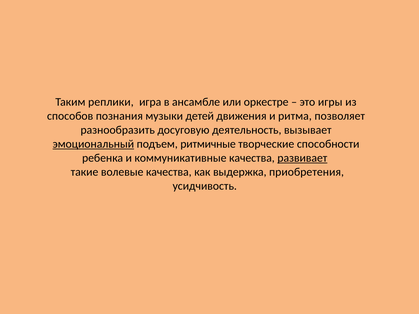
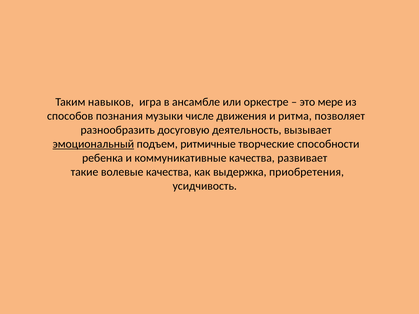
реплики: реплики -> навыков (111, 102)
игры: игры -> мере (330, 102)
детей: детей -> числе (200, 116)
развивает underline: present -> none (302, 158)
